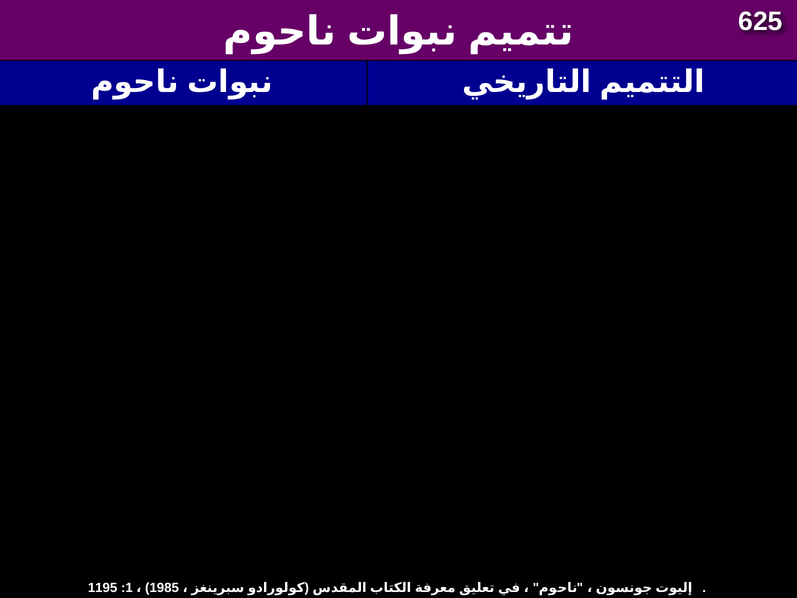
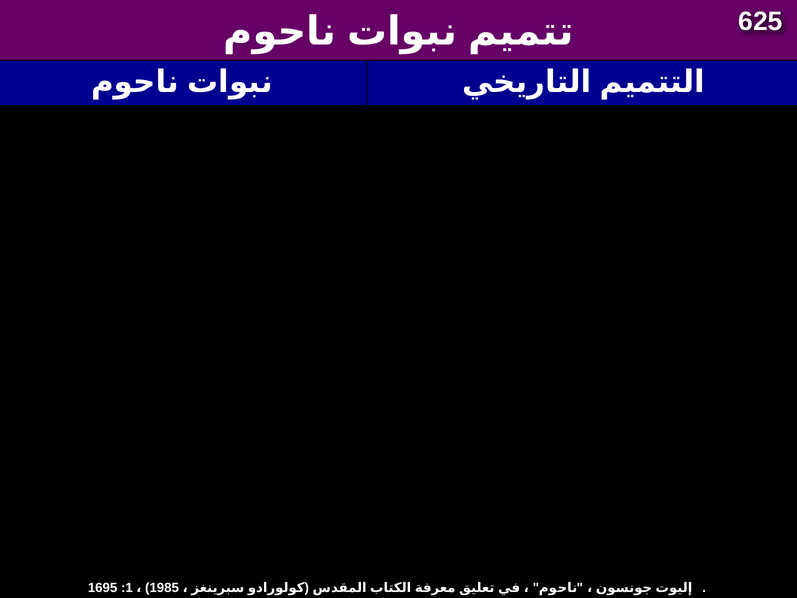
1195: 1195 -> 1695 (103, 588)
